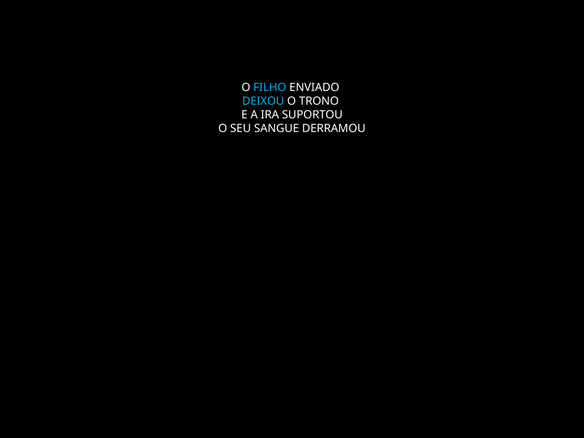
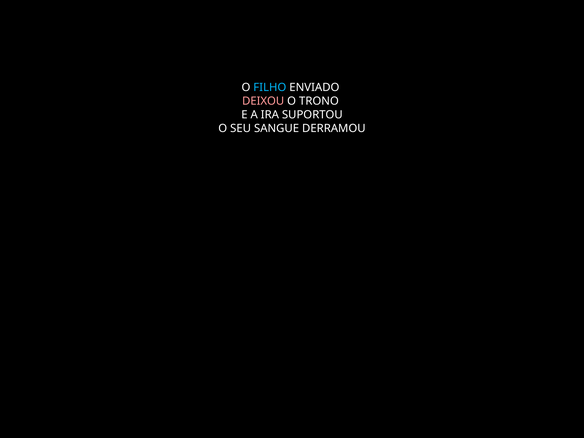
DEIXOU colour: light blue -> pink (263, 101)
